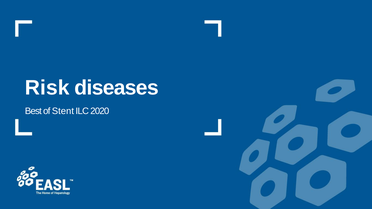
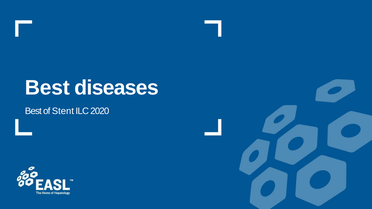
Risk: Risk -> Best (47, 88)
